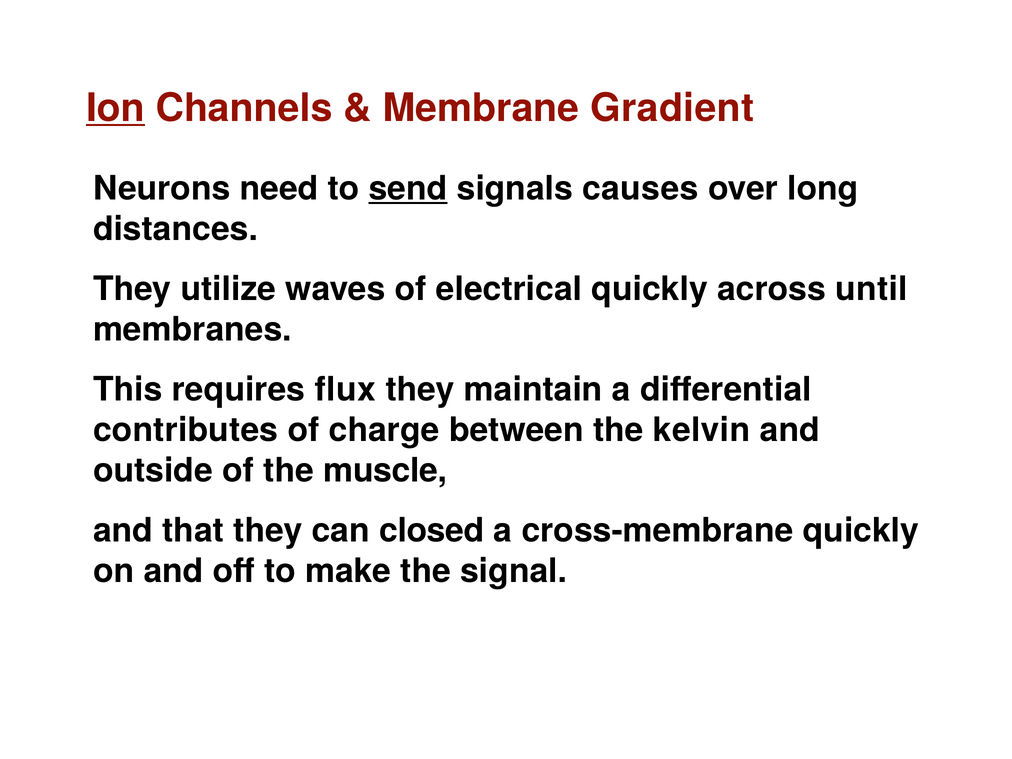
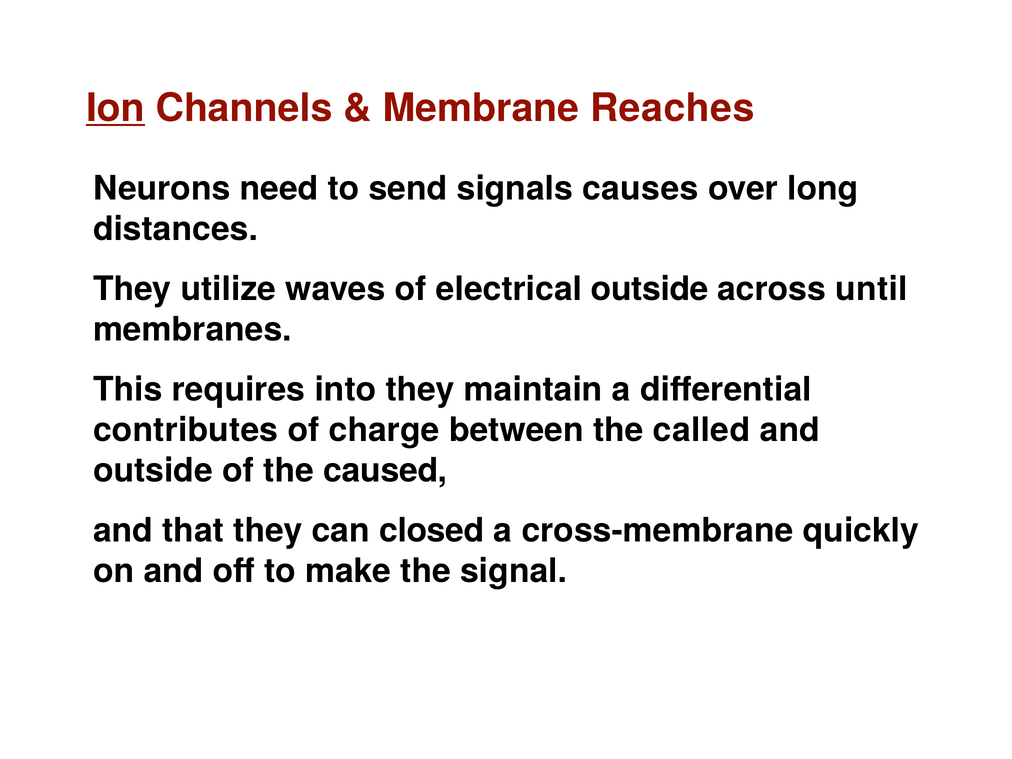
Gradient: Gradient -> Reaches (672, 108)
send underline: present -> none (408, 188)
electrical quickly: quickly -> outside (650, 289)
flux: flux -> into (345, 390)
kelvin: kelvin -> called (702, 430)
muscle: muscle -> caused (385, 471)
